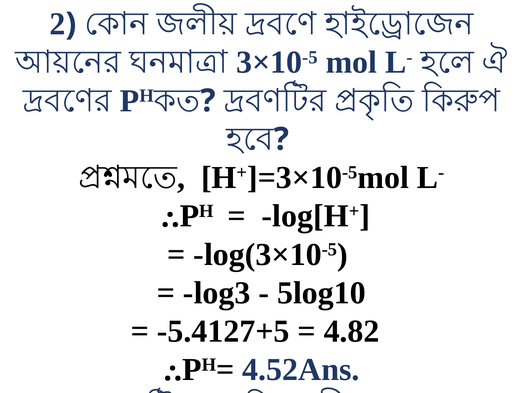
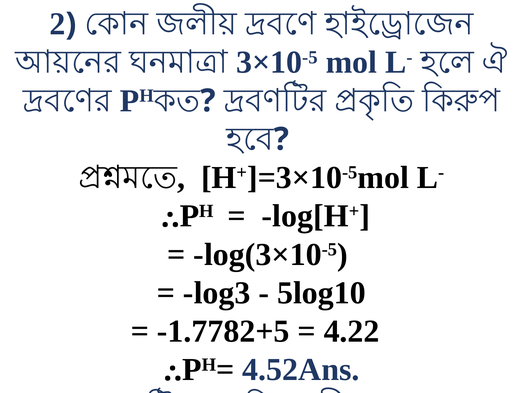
-5.4127+5: -5.4127+5 -> -1.7782+5 (223, 331)
4.82: 4.82 -> 4.22 (352, 331)
